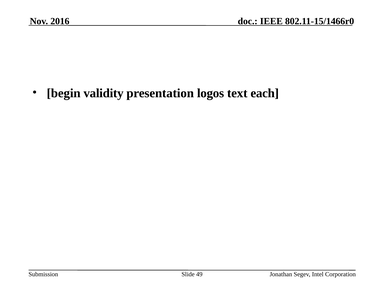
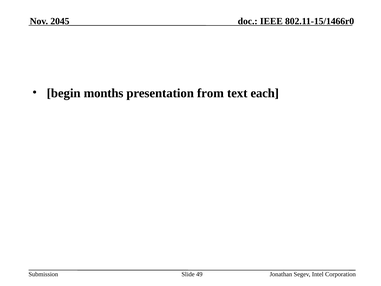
2016: 2016 -> 2045 (60, 21)
validity: validity -> months (104, 93)
logos: logos -> from (210, 93)
